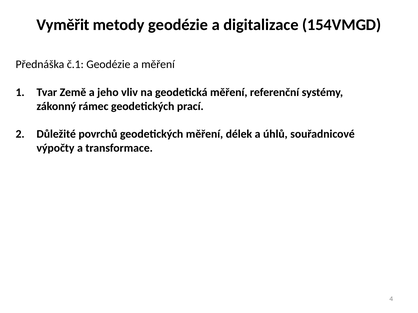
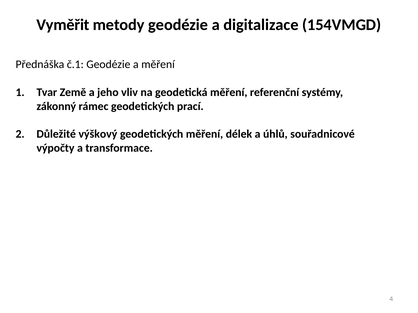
povrchů: povrchů -> výškový (98, 134)
